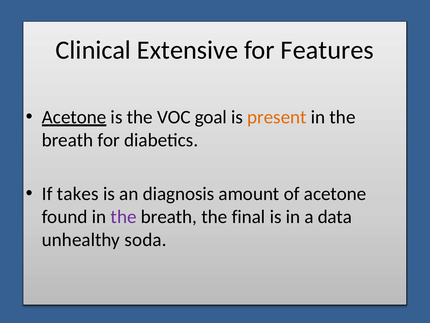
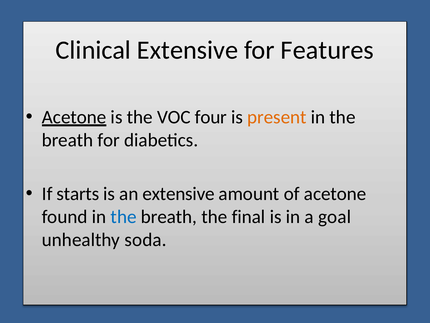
goal: goal -> four (211, 117)
takes: takes -> starts (78, 194)
an diagnosis: diagnosis -> extensive (179, 194)
the colour: purple -> blue (124, 216)
data: data -> goal (335, 216)
